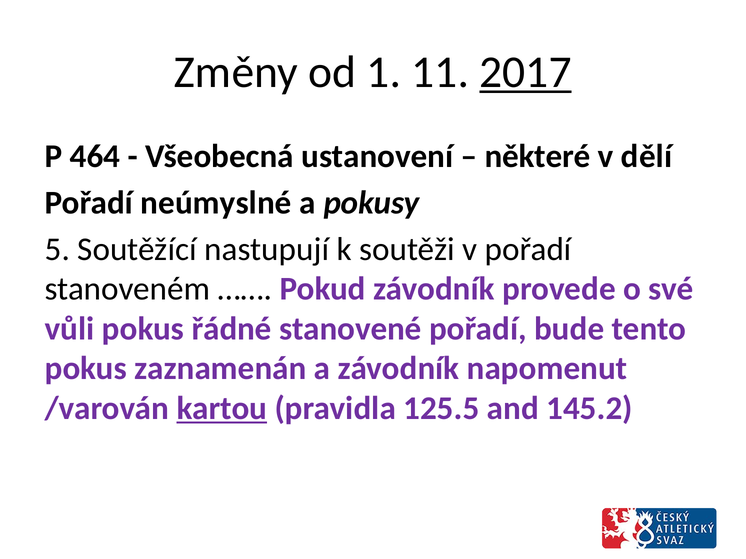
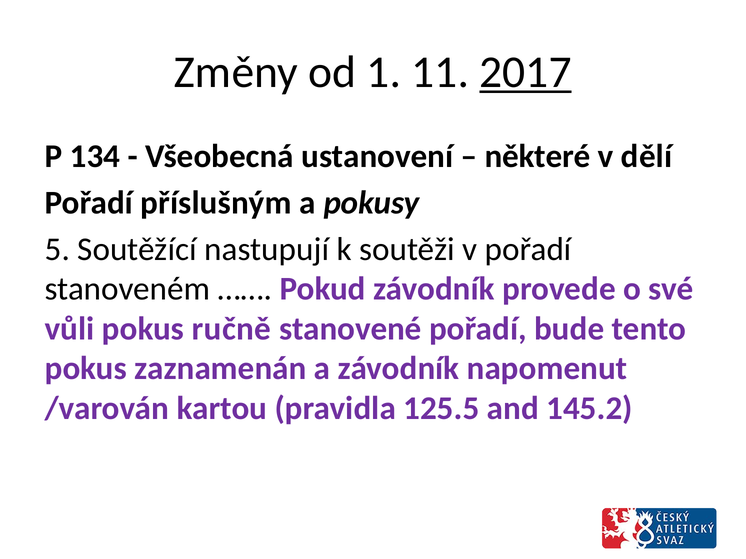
464: 464 -> 134 (95, 156)
neúmyslné: neúmyslné -> příslušným (216, 203)
řádné: řádné -> ručně (231, 329)
kartou underline: present -> none (222, 409)
